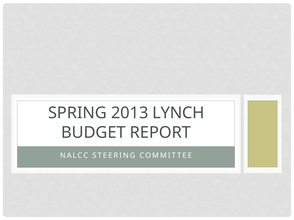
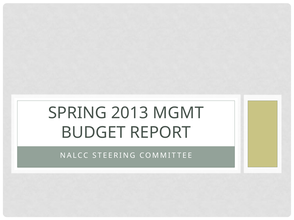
LYNCH: LYNCH -> MGMT (178, 113)
